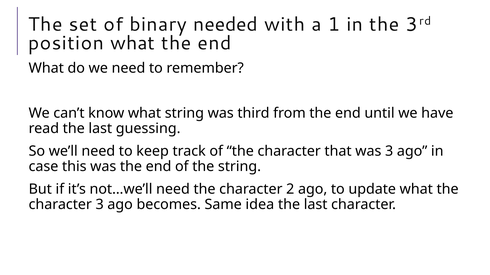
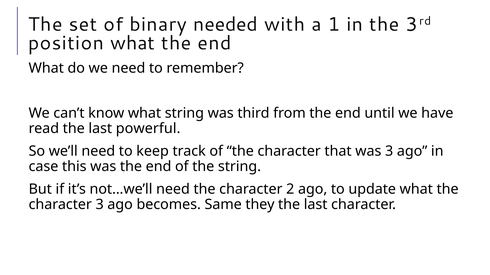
guessing: guessing -> powerful (148, 129)
idea: idea -> they (260, 205)
